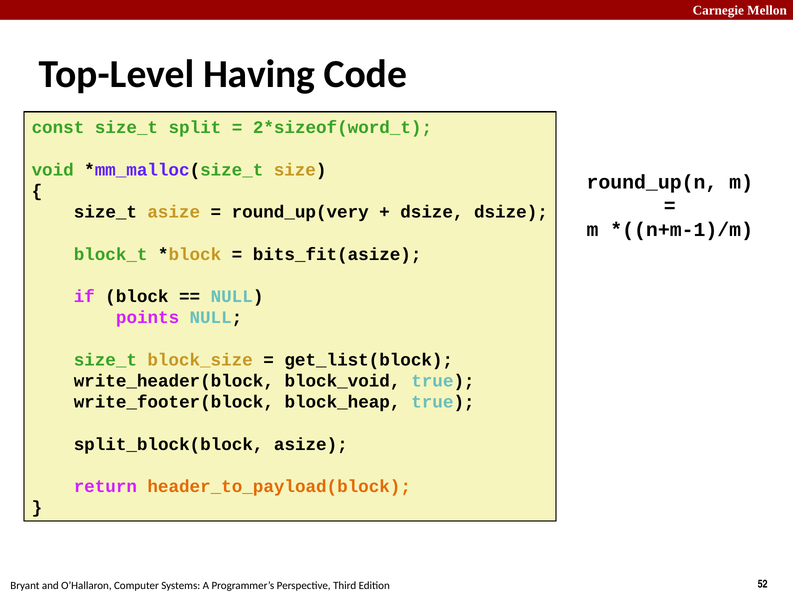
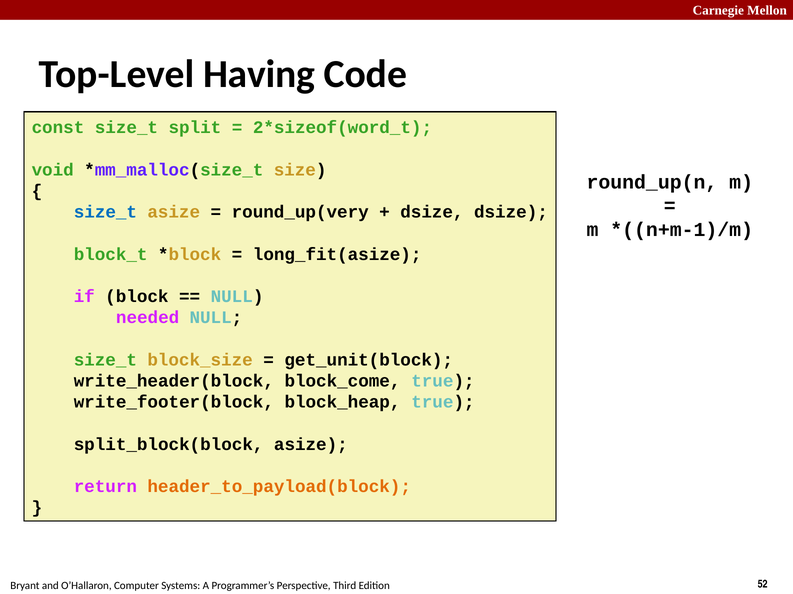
size_t colour: black -> blue (105, 212)
bits_fit(asize: bits_fit(asize -> long_fit(asize (337, 255)
points: points -> needed (148, 318)
get_list(block: get_list(block -> get_unit(block (369, 360)
block_void: block_void -> block_come (342, 381)
